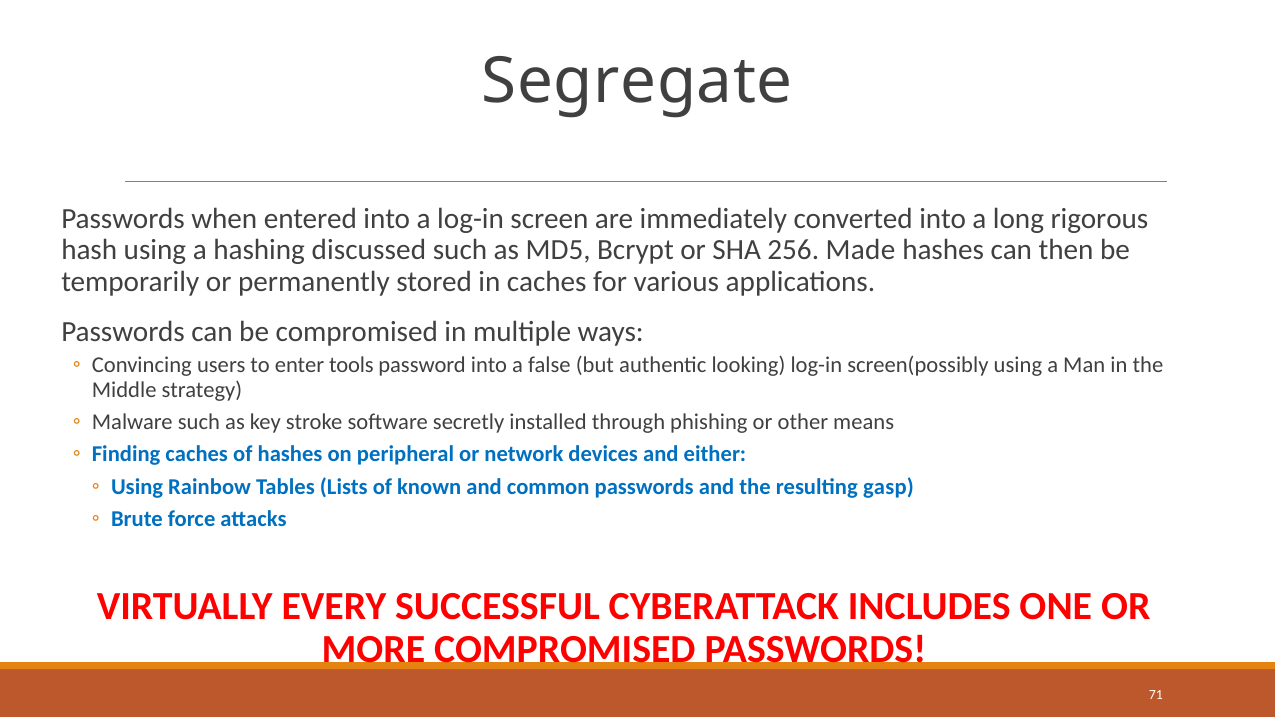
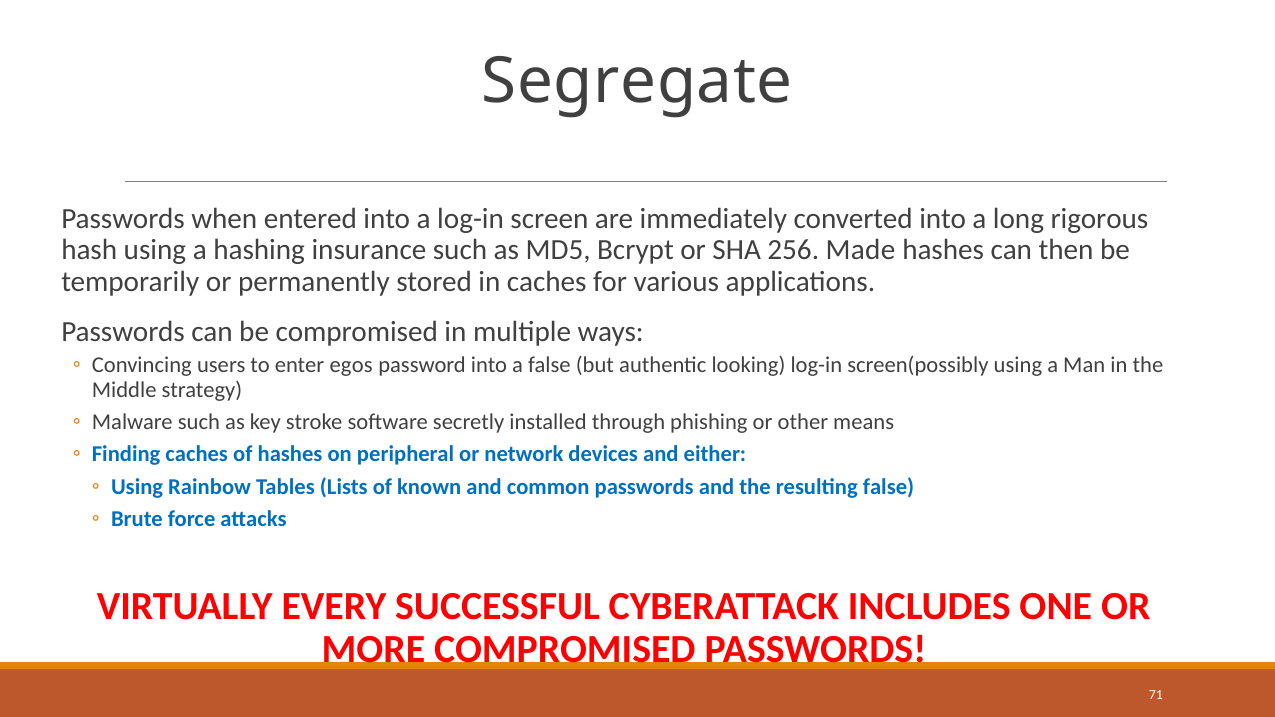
discussed: discussed -> insurance (369, 250)
tools: tools -> egos (351, 365)
resulting gasp: gasp -> false (889, 487)
